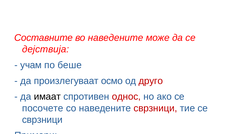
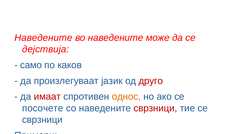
Составните: Составните -> Наведените (43, 38)
учам: учам -> само (31, 65)
по беше: беше -> каков (70, 65)
осмо: осмо -> јазик (112, 81)
имаат colour: black -> red (47, 97)
однос colour: red -> orange (126, 97)
